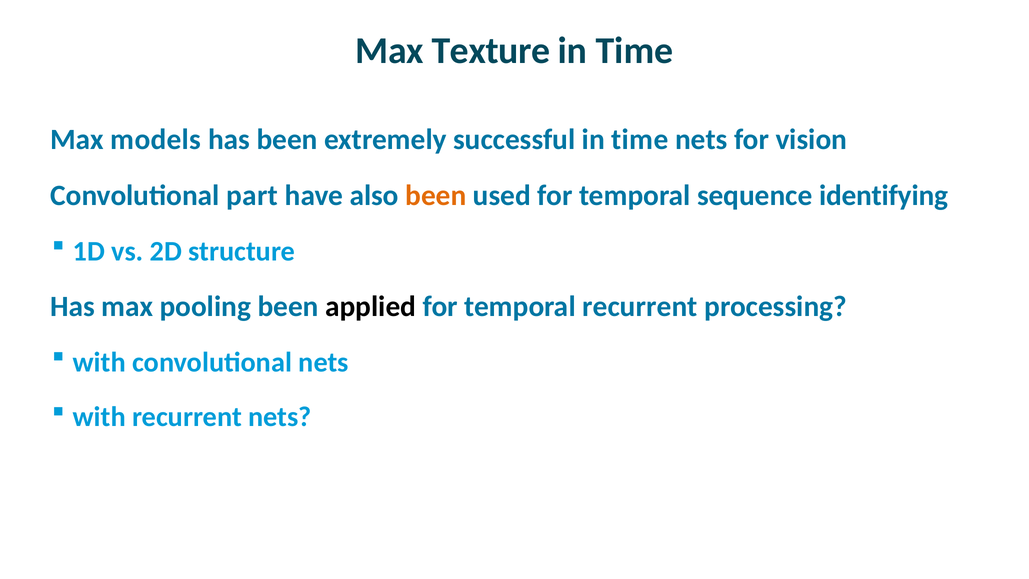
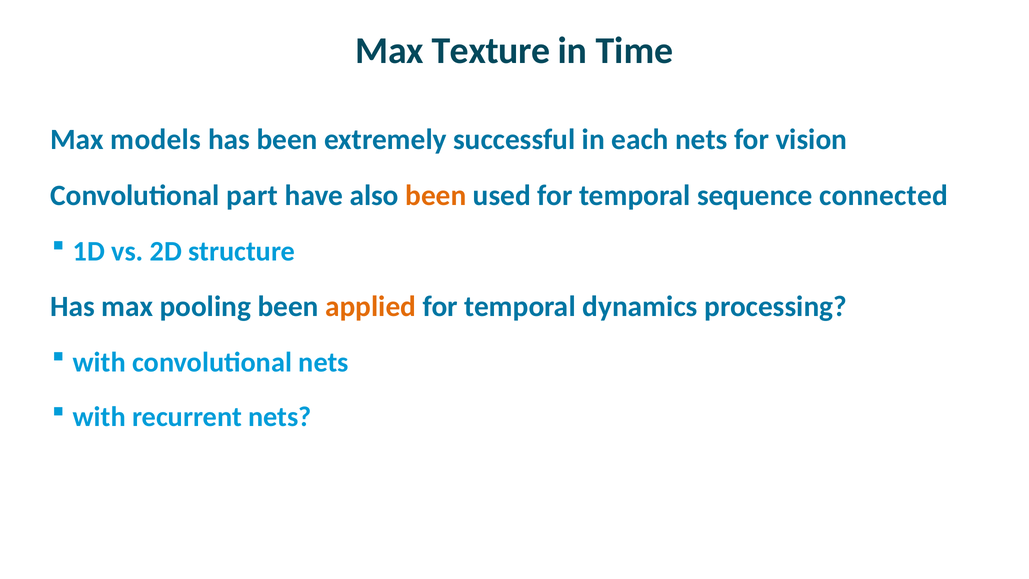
successful in time: time -> each (640, 140)
identifying: identifying -> connected (883, 196)
applied colour: black -> orange (371, 307)
temporal recurrent: recurrent -> dynamics (640, 307)
